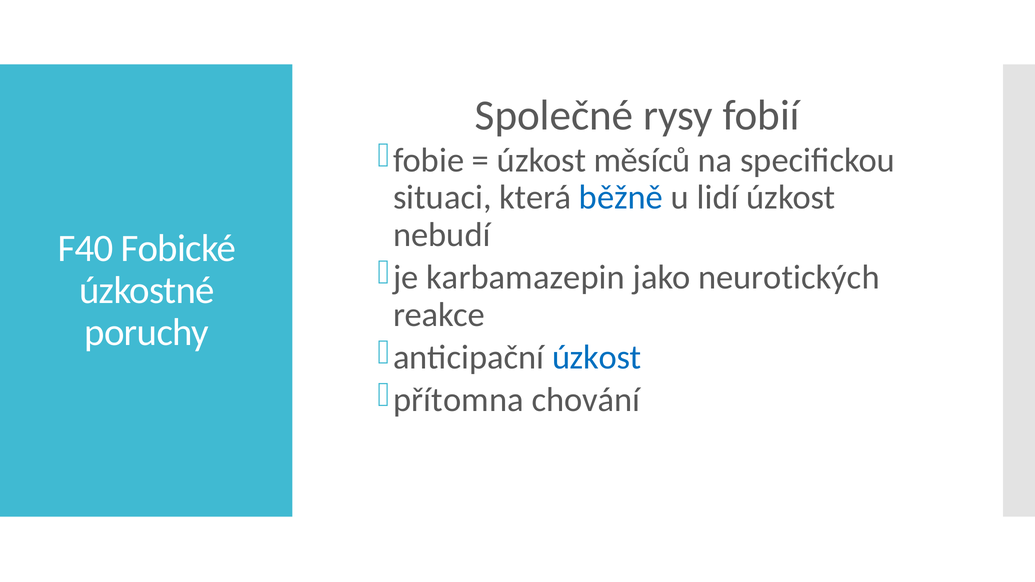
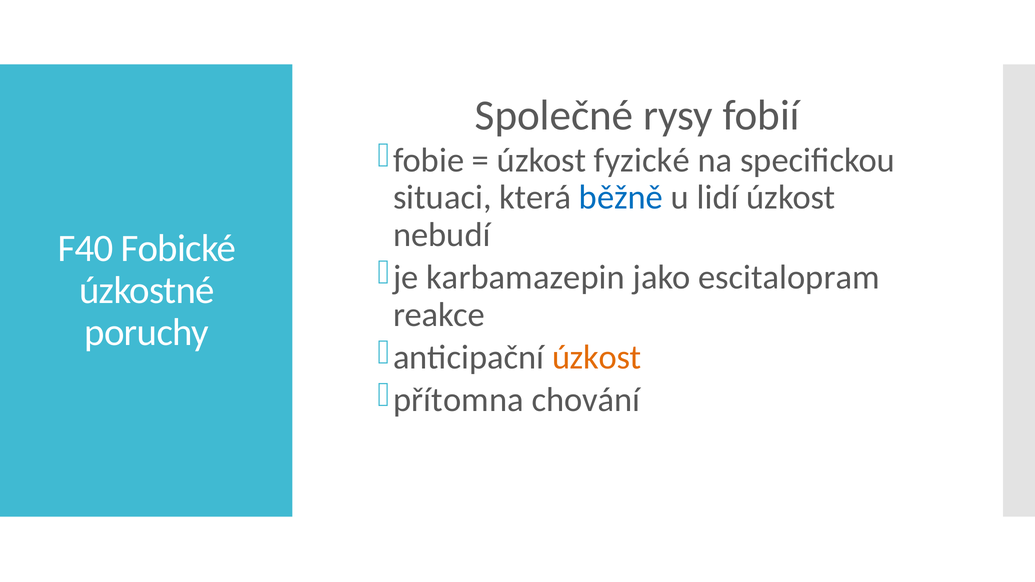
měsíců: měsíců -> fyzické (642, 160)
neurotických: neurotických -> escitalopram (789, 278)
úzkost colour: blue -> orange (597, 357)
